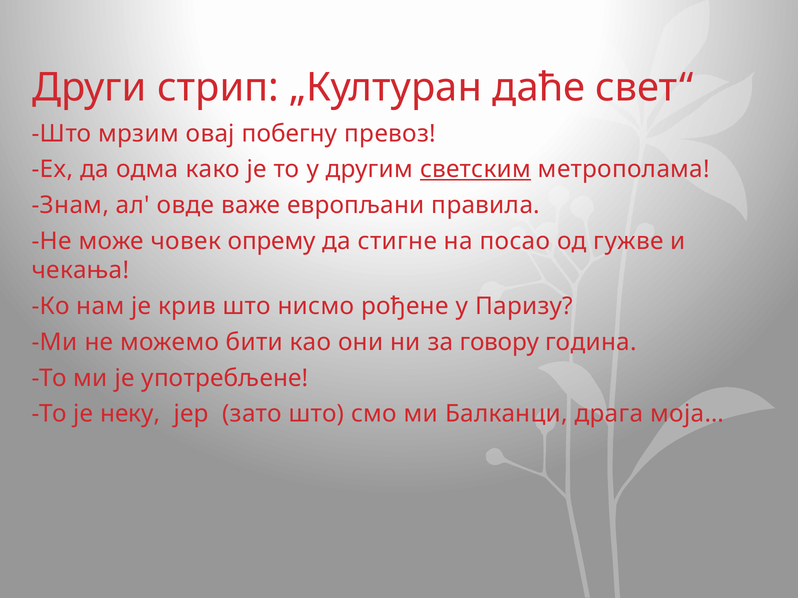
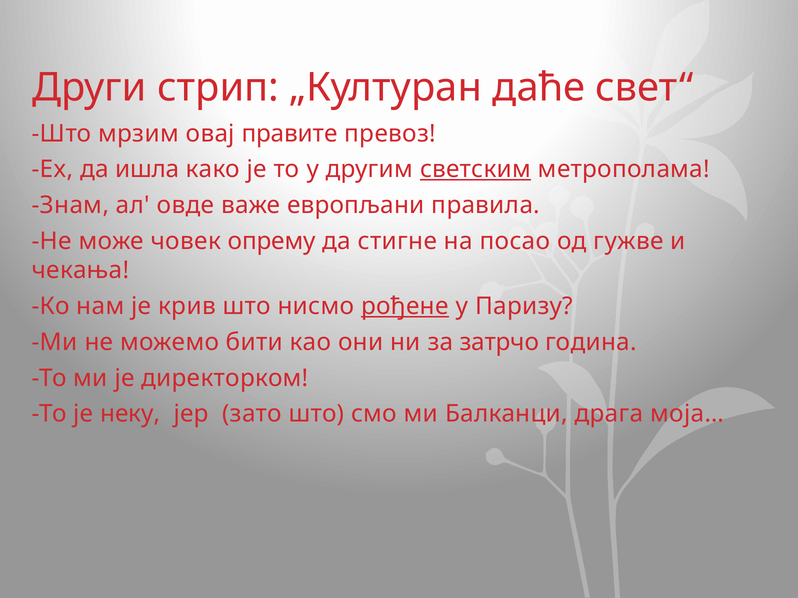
побегну: побегну -> правите (290, 134)
одма: одма -> ишла (147, 170)
рођене underline: none -> present (405, 307)
говору: говору -> затрчо (499, 342)
употребљене: употребљене -> директорком (225, 378)
